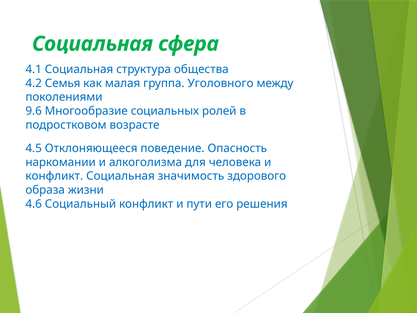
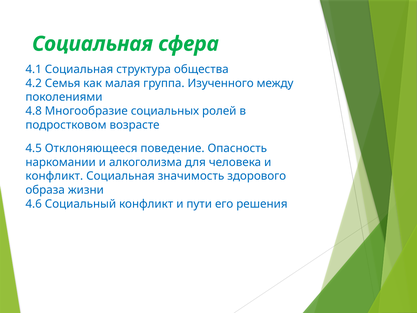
Уголовного: Уголовного -> Изученного (221, 83)
9.6: 9.6 -> 4.8 (34, 111)
